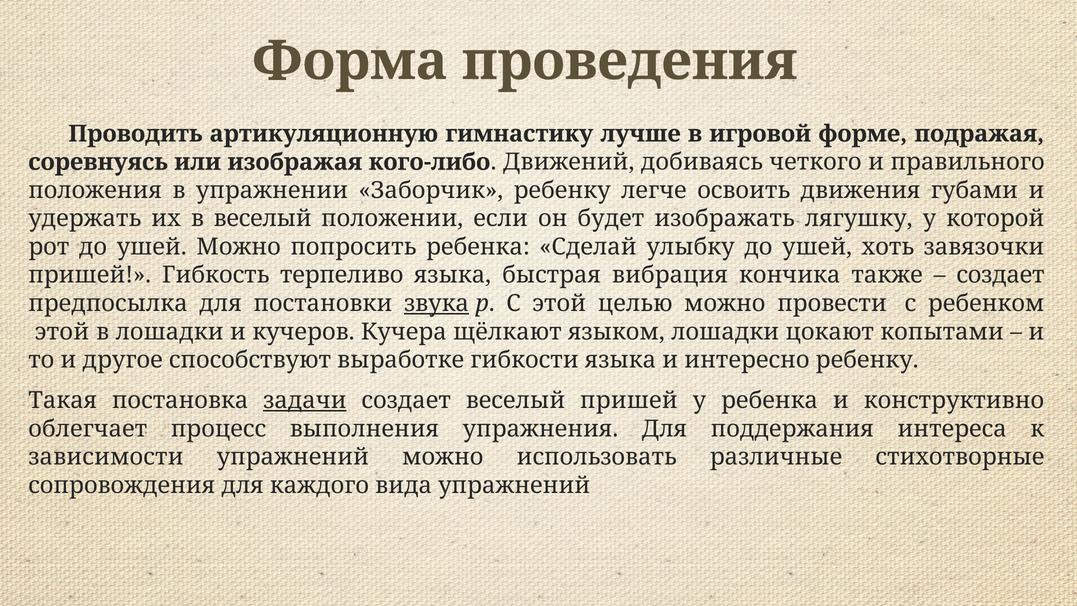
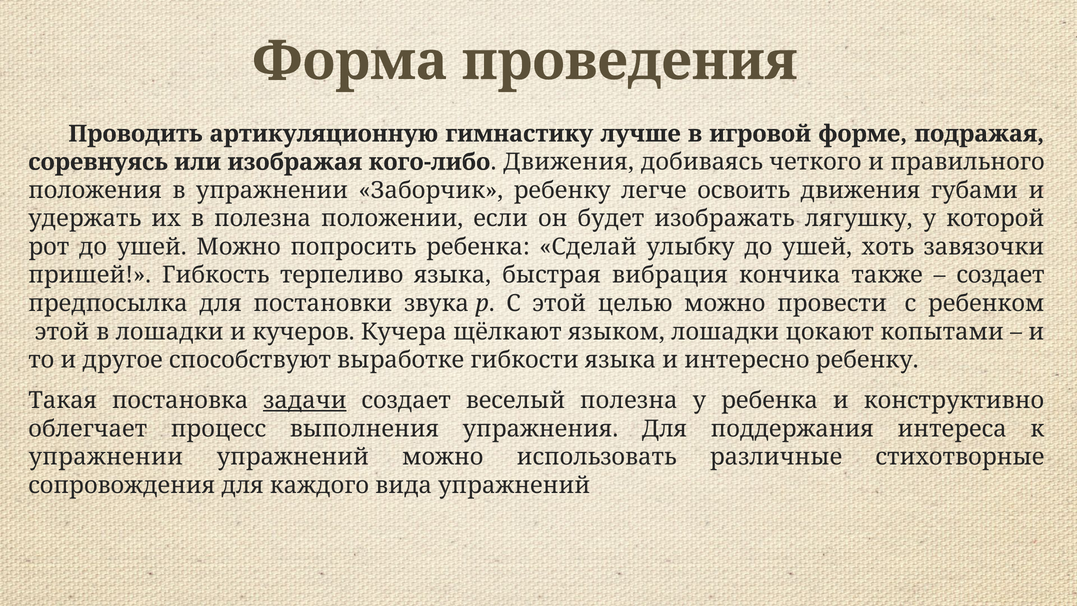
кого-либо Движений: Движений -> Движения (569, 162)
в веселый: веселый -> полезна (263, 219)
звука underline: present -> none (437, 303)
веселый пришей: пришей -> полезна (629, 400)
зависимости: зависимости -> упражнении (106, 457)
